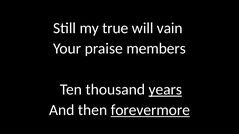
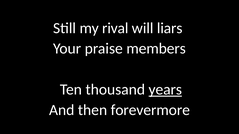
true: true -> rival (115, 28)
vain: vain -> liars (170, 28)
forevermore underline: present -> none (150, 110)
